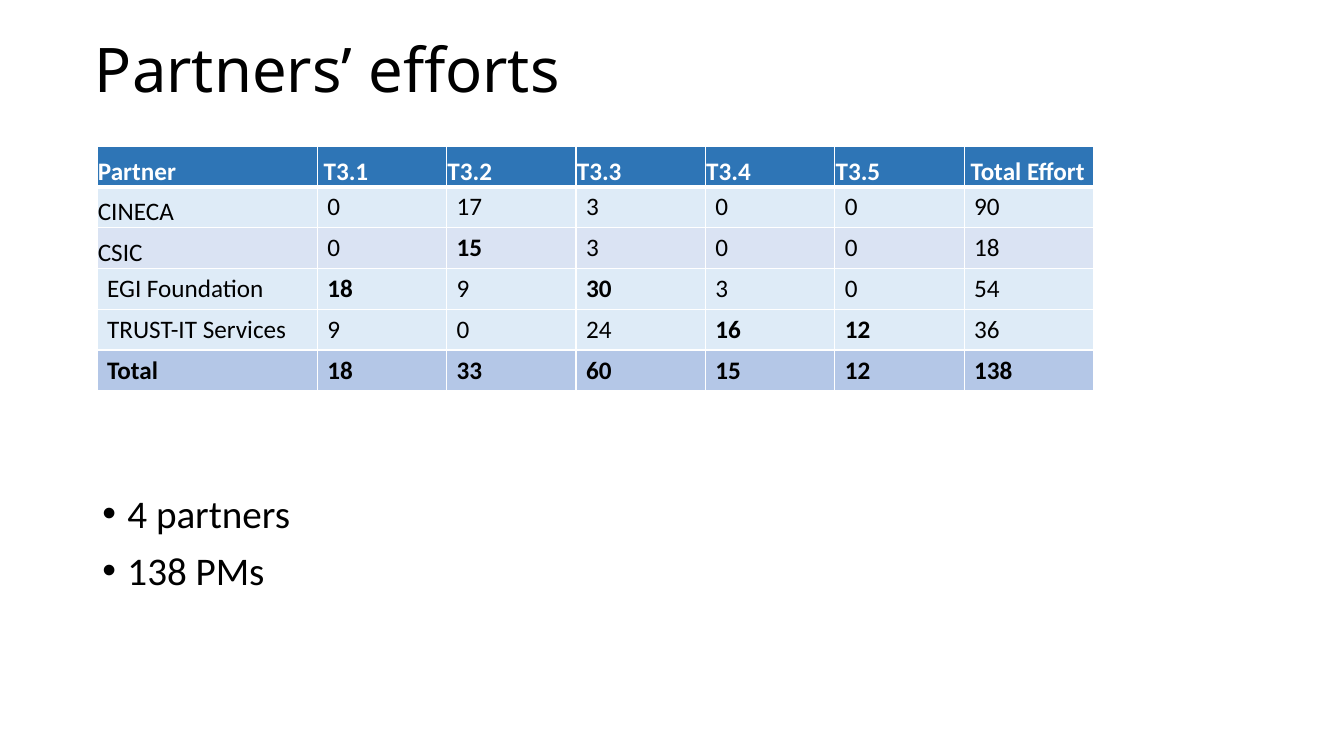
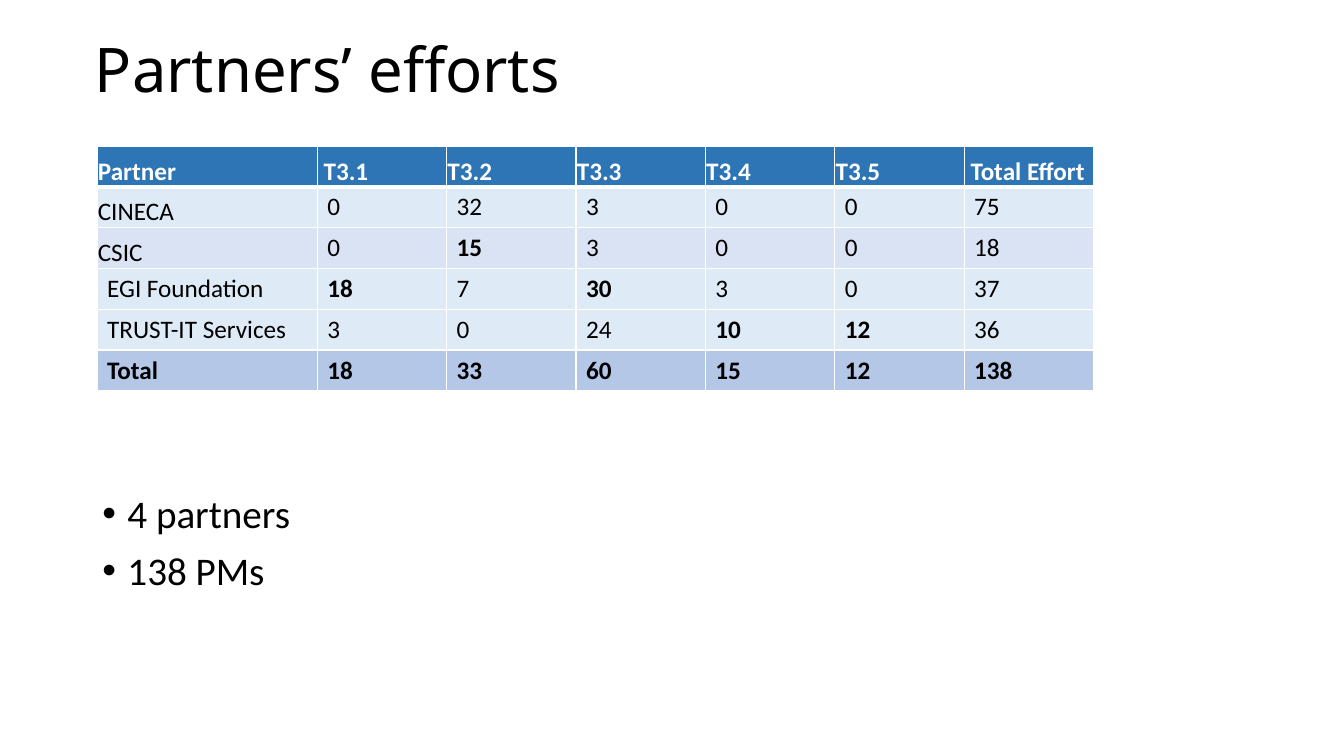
17: 17 -> 32 (469, 207)
90: 90 -> 75 (987, 207)
18 9: 9 -> 7 (463, 289)
54: 54 -> 37 (987, 289)
Services 9: 9 -> 3 (334, 330)
16: 16 -> 10 (728, 330)
